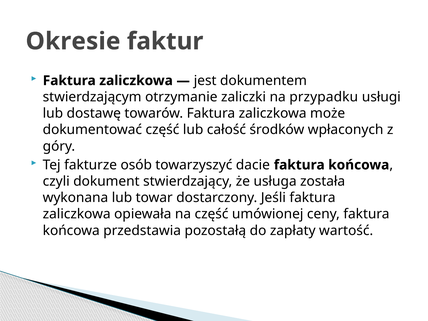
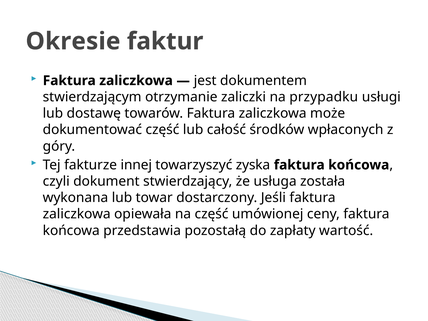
osób: osób -> innej (136, 165)
dacie: dacie -> zyska (253, 165)
